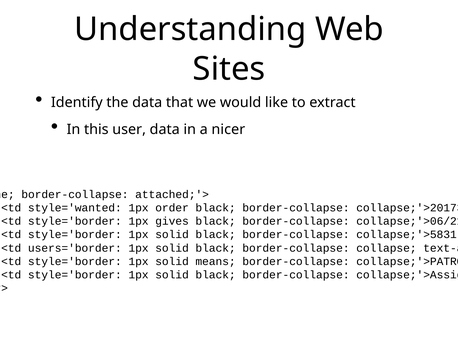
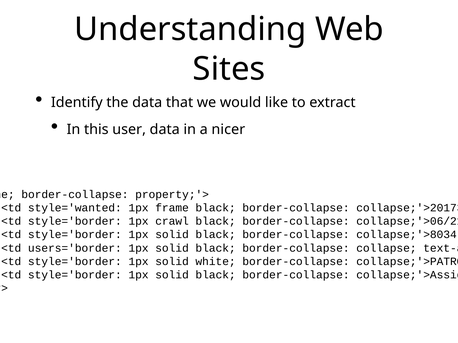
attached;'>: attached;'> -> property;'> (172, 195)
order: order -> frame (172, 208)
gives: gives -> crawl (172, 222)
collapse;'>5831: collapse;'>5831 -> collapse;'>8034 (407, 235)
means: means -> white (216, 262)
